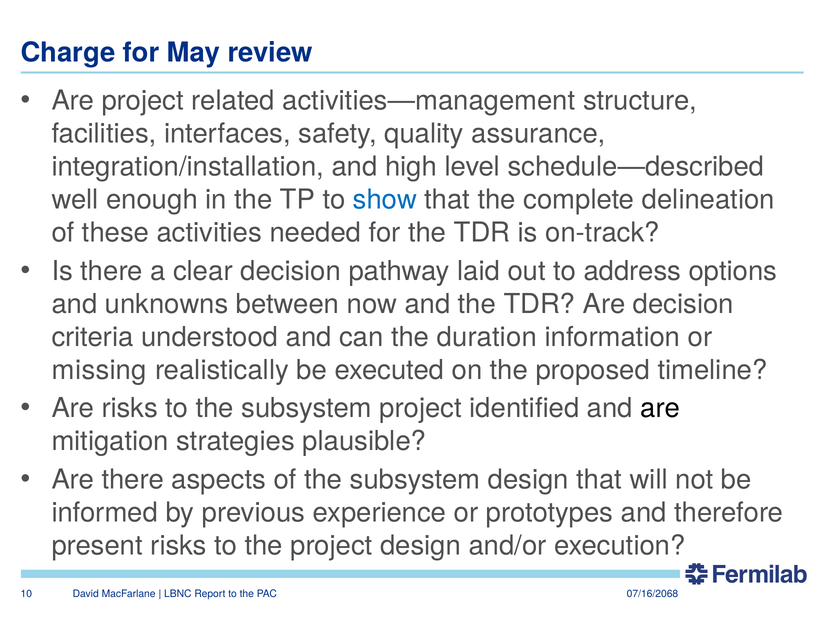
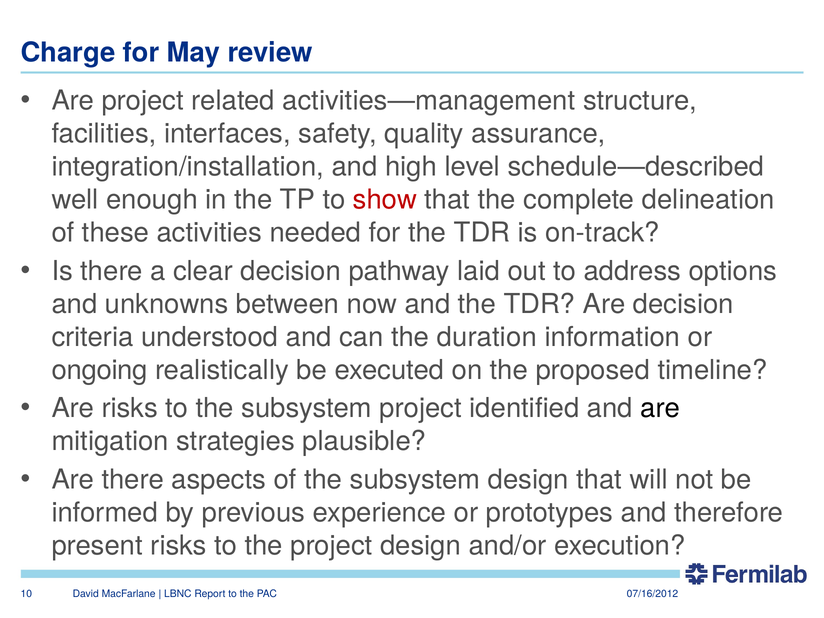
show colour: blue -> red (385, 200)
missing: missing -> ongoing (100, 370)
07/16/2068: 07/16/2068 -> 07/16/2012 (652, 594)
